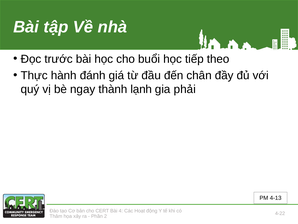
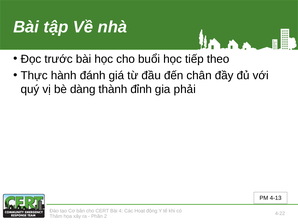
ngay: ngay -> dàng (83, 89)
lạnh: lạnh -> đỉnh (141, 89)
